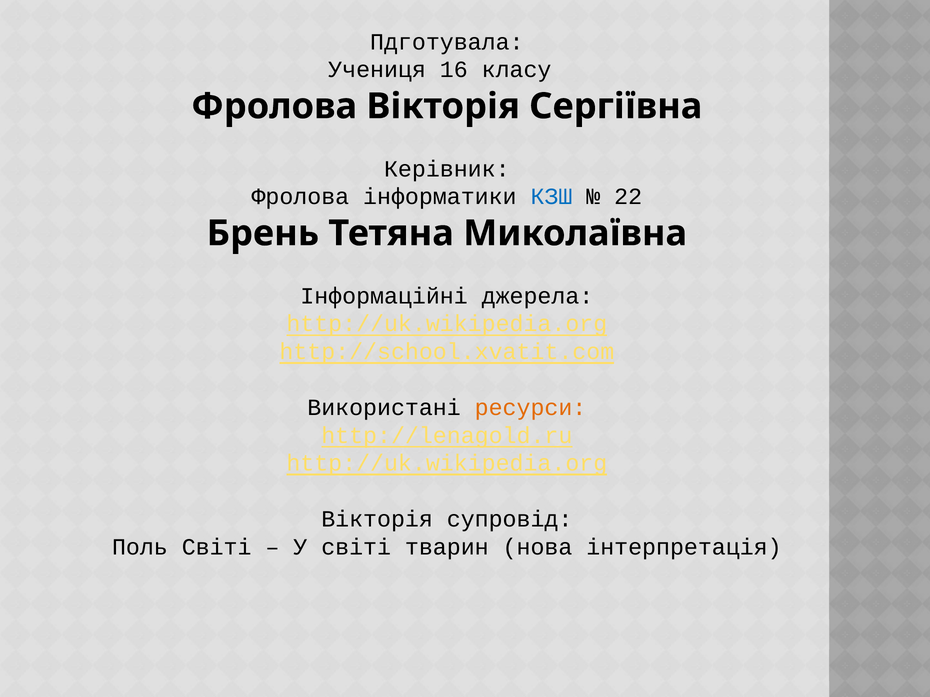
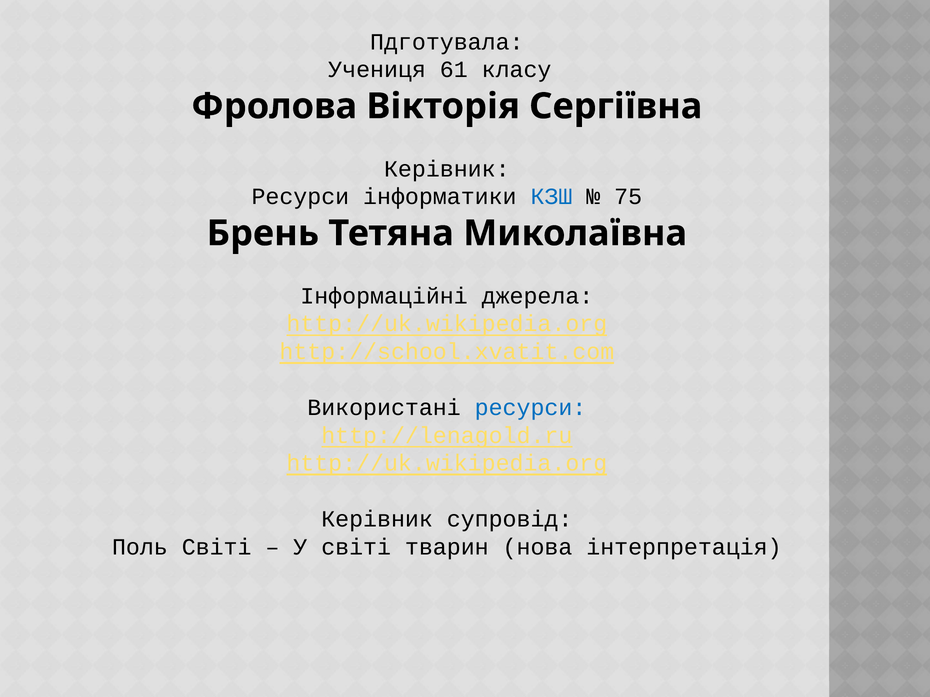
16: 16 -> 61 (454, 70)
Фролова: Фролова -> Ресурси (300, 197)
22: 22 -> 75 (628, 197)
ресурси colour: orange -> blue (531, 408)
Вікторія: Вікторія -> Керівник (377, 519)
